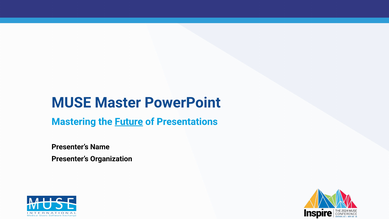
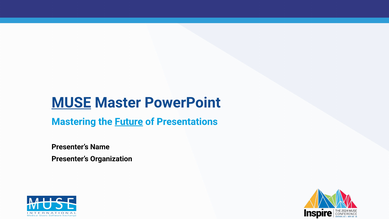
MUSE underline: none -> present (71, 103)
